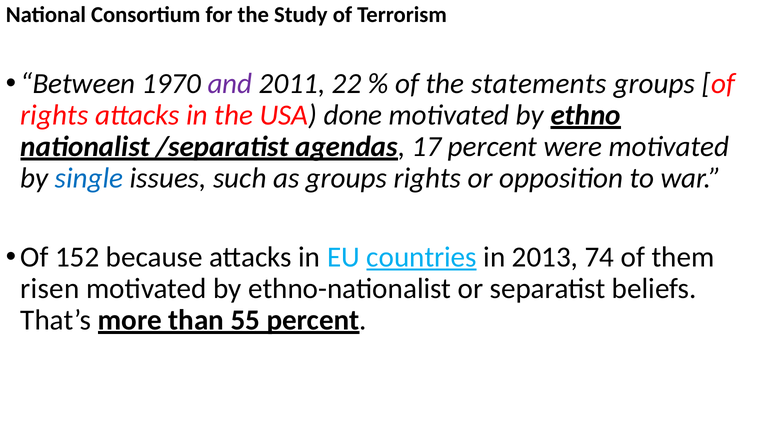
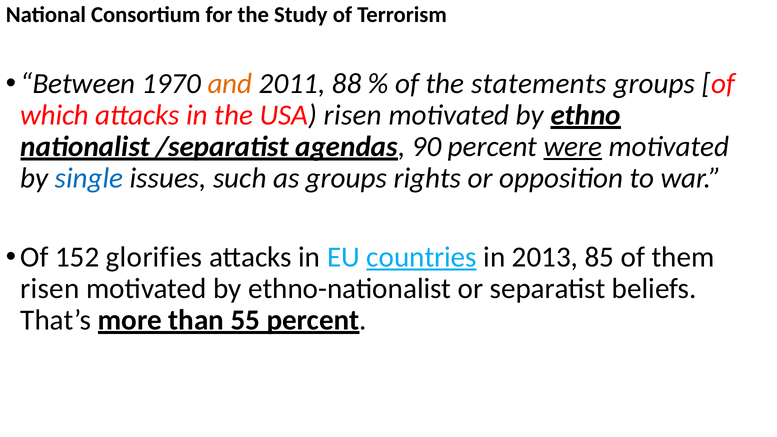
and colour: purple -> orange (230, 84)
22: 22 -> 88 (347, 84)
rights: rights -> which (55, 115)
USA done: done -> risen (353, 115)
17: 17 -> 90 (427, 146)
were underline: none -> present (573, 146)
because: because -> glorifies (154, 257)
74: 74 -> 85 (599, 257)
